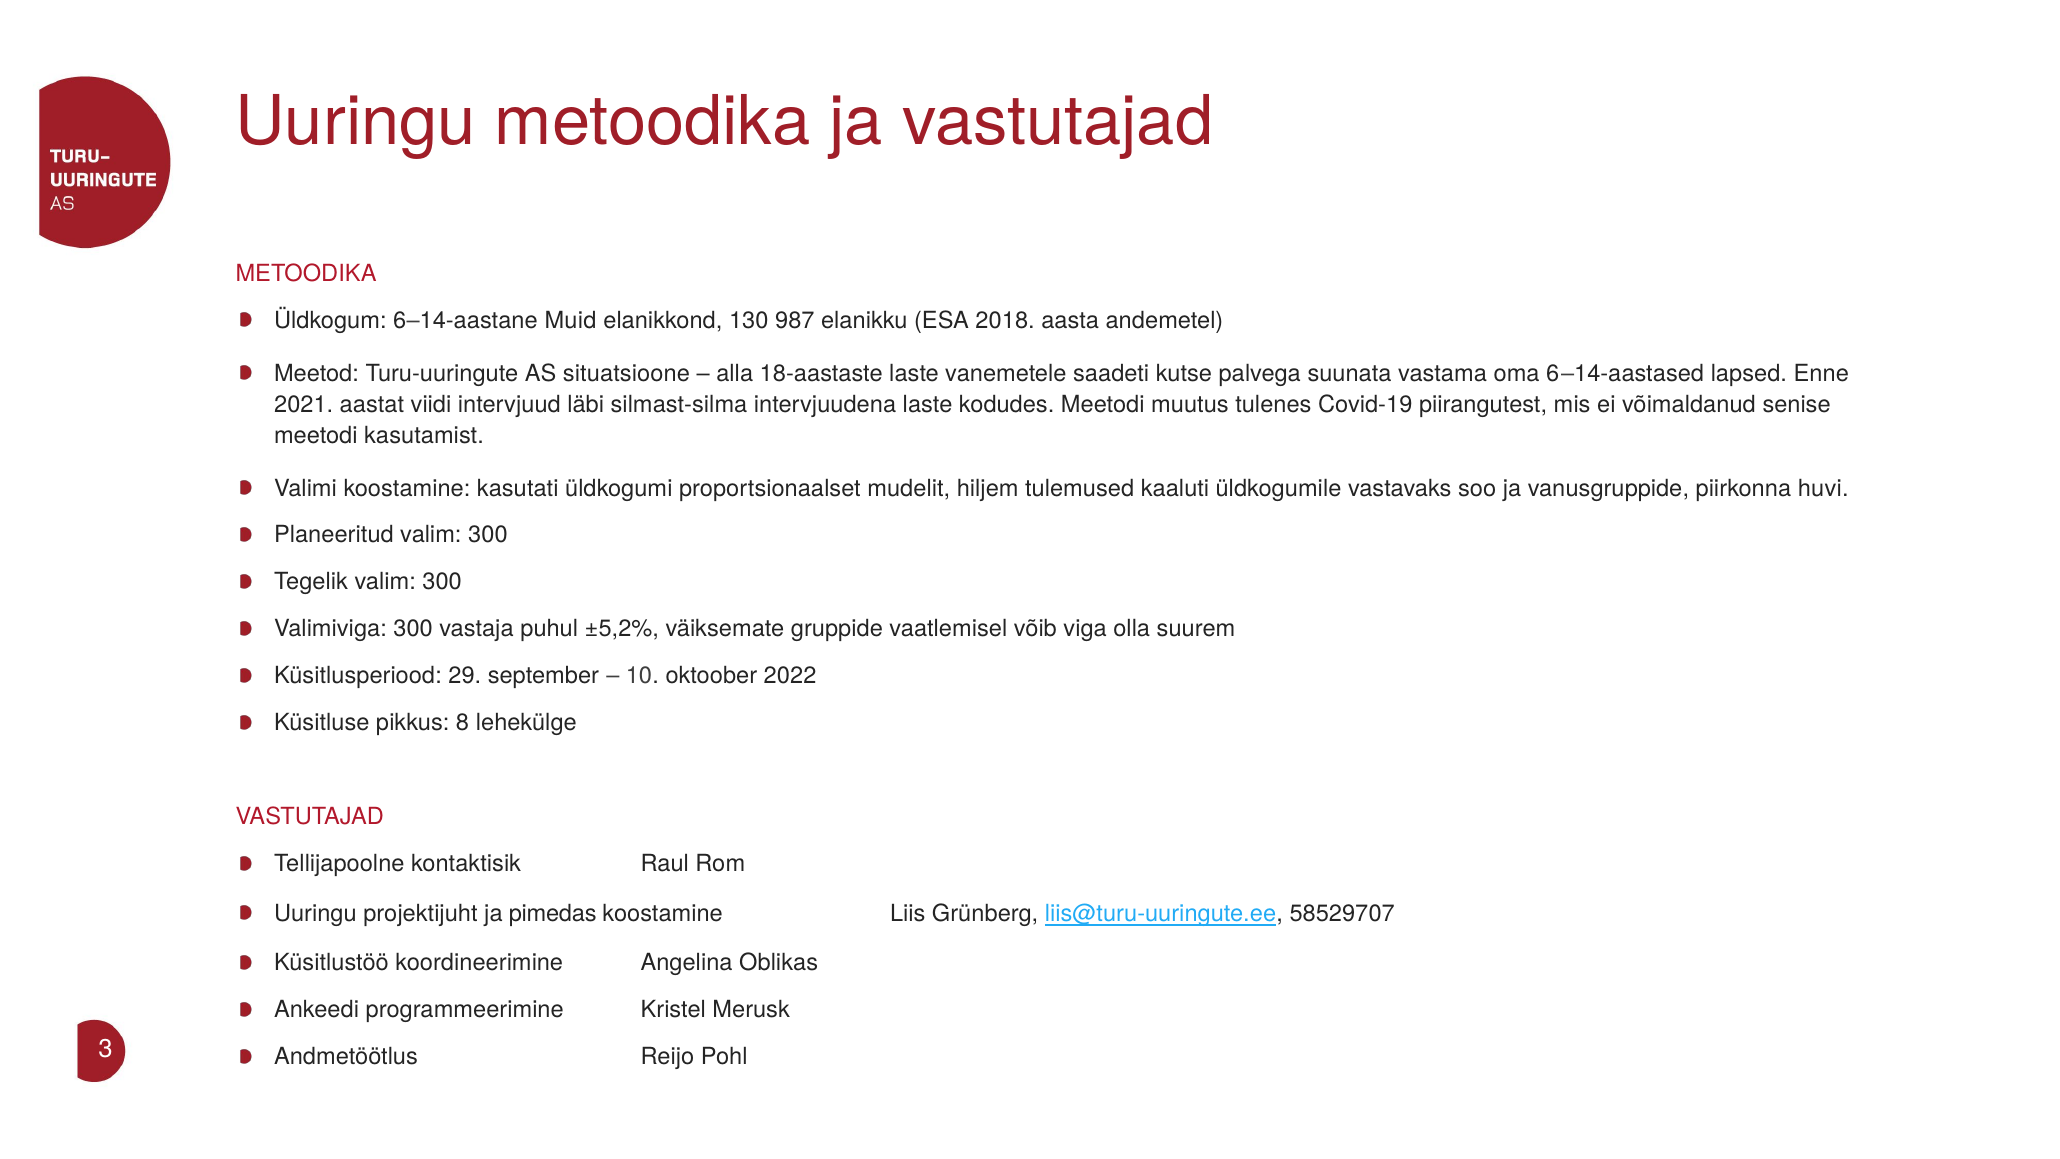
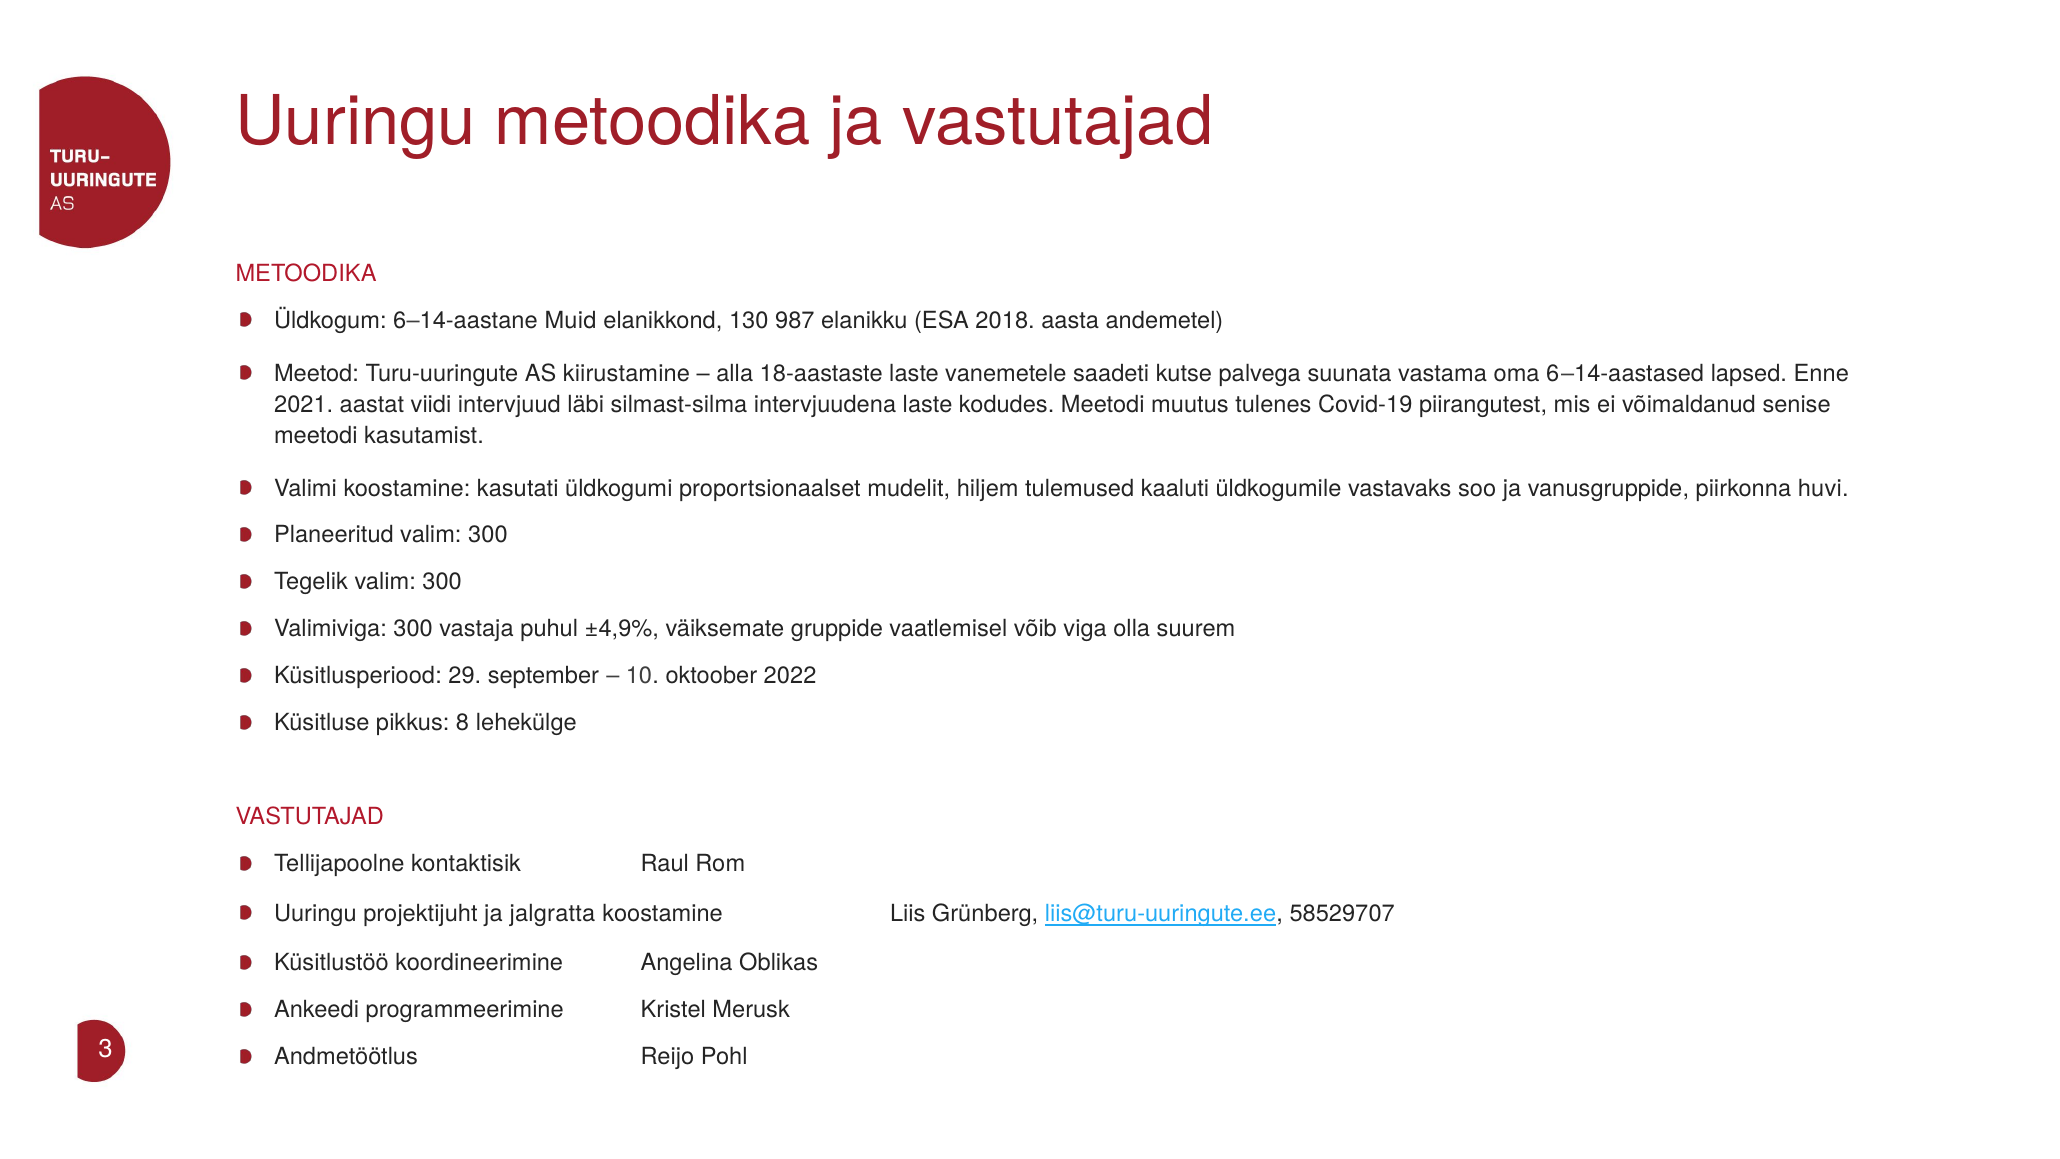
situatsioone: situatsioone -> kiirustamine (626, 374)
±5,2%: ±5,2% -> ±4,9% (622, 629)
pimedas: pimedas -> jalgratta (552, 914)
